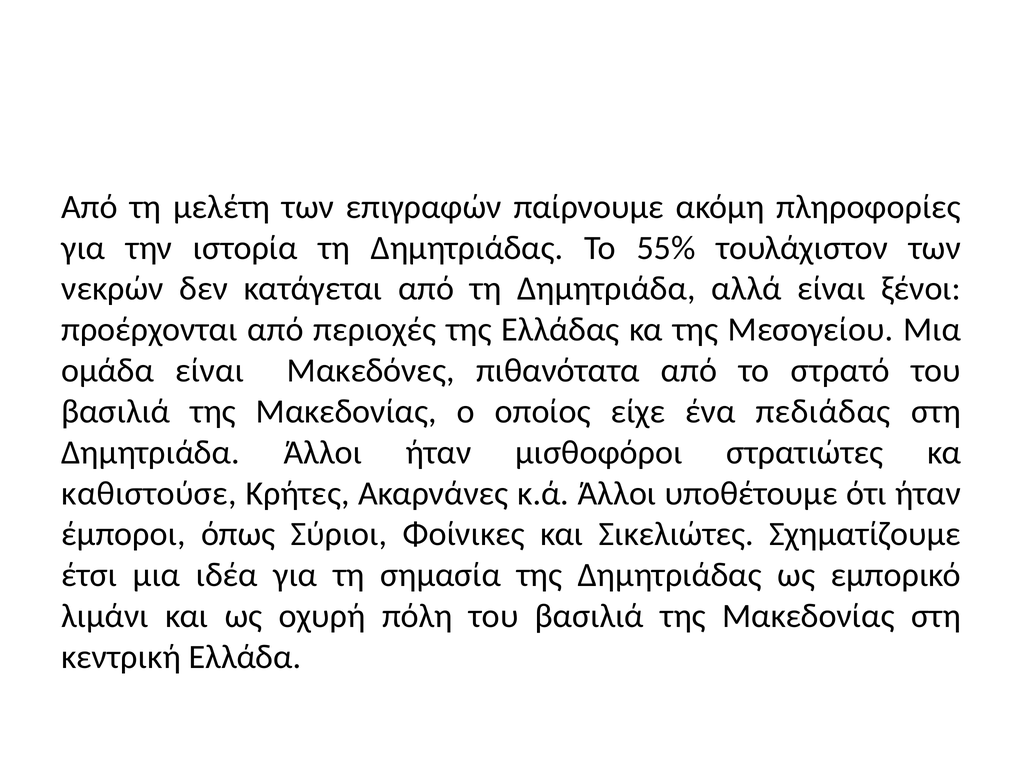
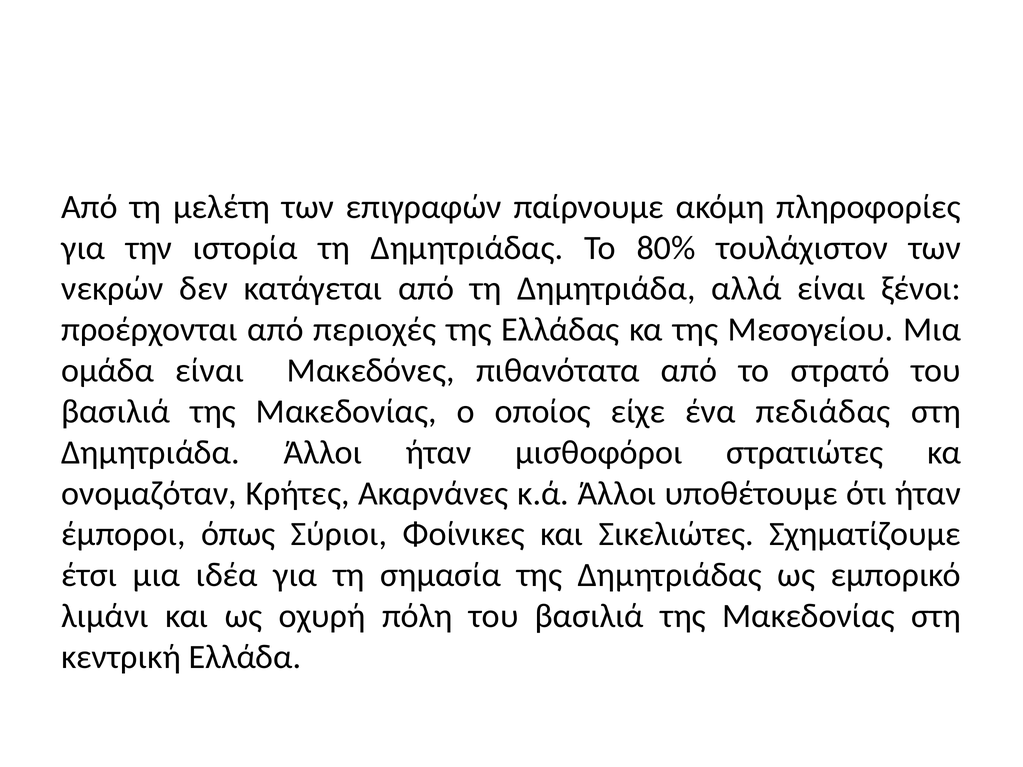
55%: 55% -> 80% (666, 248)
καθιστούσε: καθιστούσε -> ονομαζόταν (149, 493)
